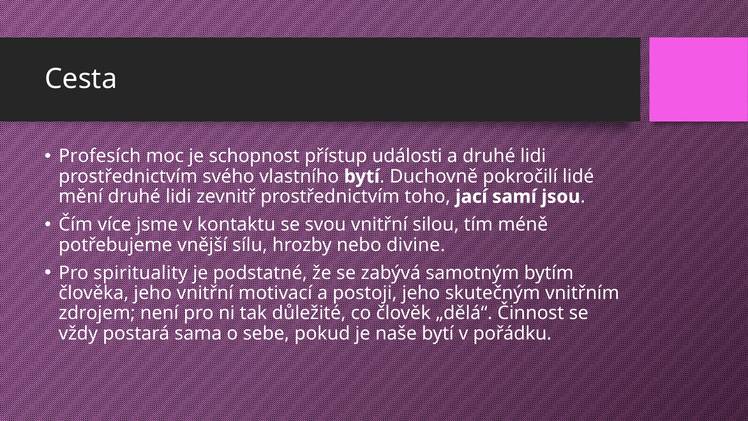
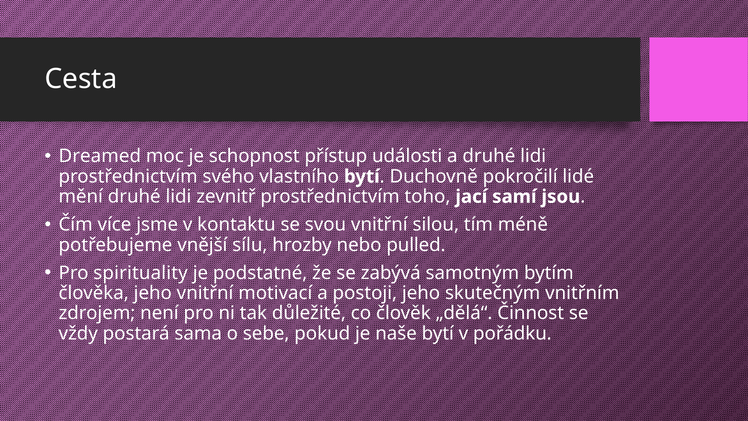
Profesích: Profesích -> Dreamed (100, 156)
divine: divine -> pulled (416, 245)
